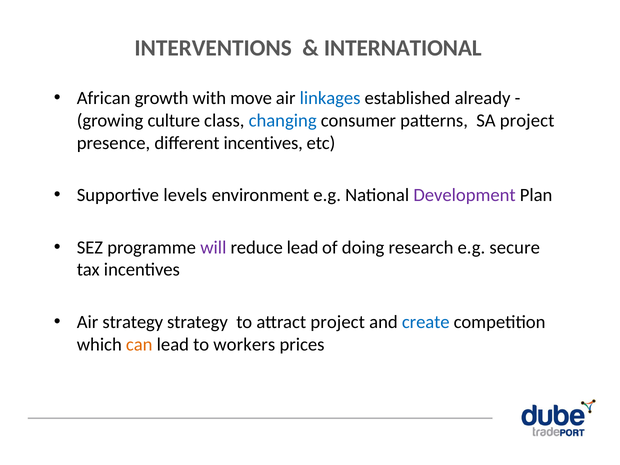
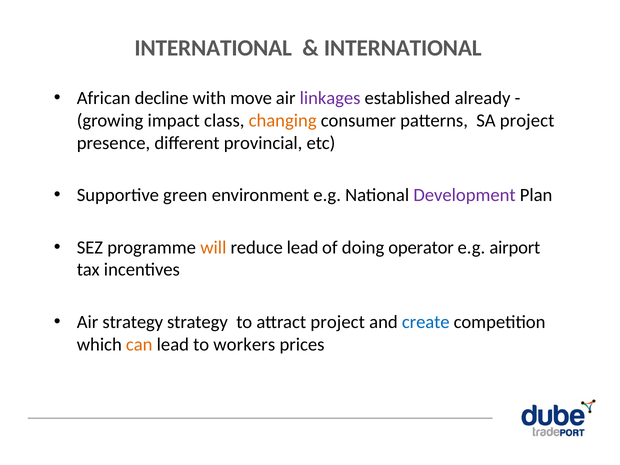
INTERVENTIONS: INTERVENTIONS -> INTERNATIONAL (213, 48)
growth: growth -> decline (162, 98)
linkages colour: blue -> purple (330, 98)
culture: culture -> impact (174, 121)
changing colour: blue -> orange (283, 121)
different incentives: incentives -> provincial (263, 143)
levels: levels -> green (185, 195)
will colour: purple -> orange (213, 247)
research: research -> operator (421, 247)
secure: secure -> airport (515, 247)
